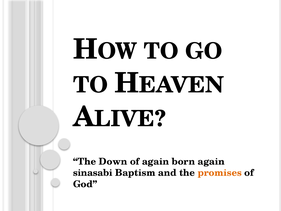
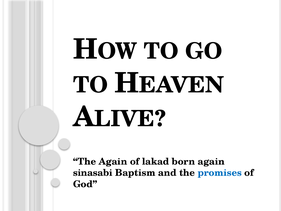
The Down: Down -> Again (113, 161)
of again: again -> lakad (156, 161)
promises colour: orange -> blue (220, 173)
